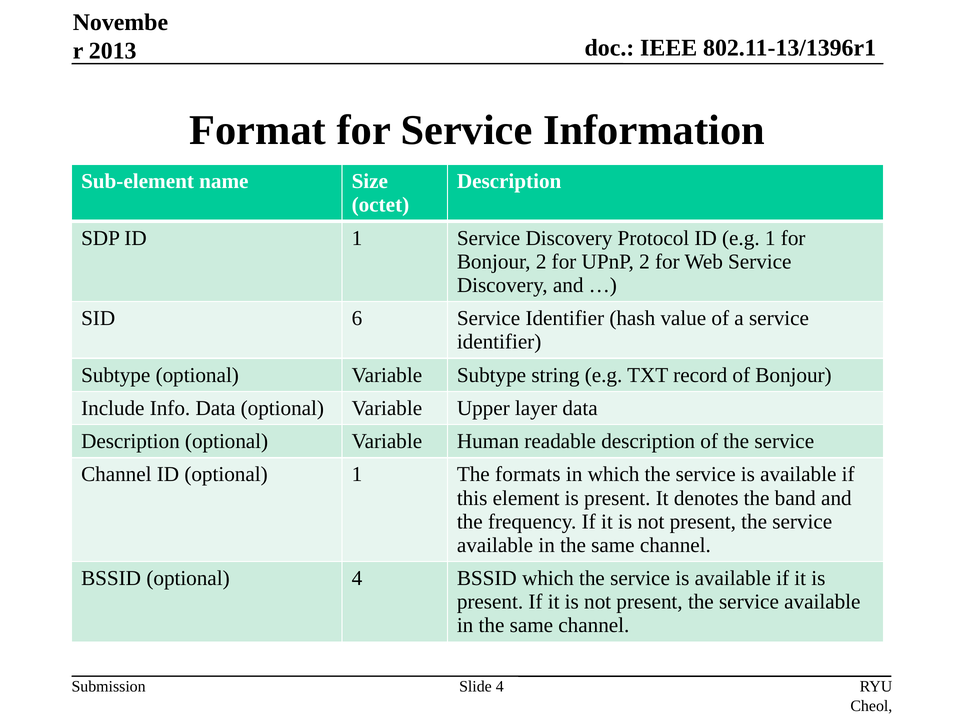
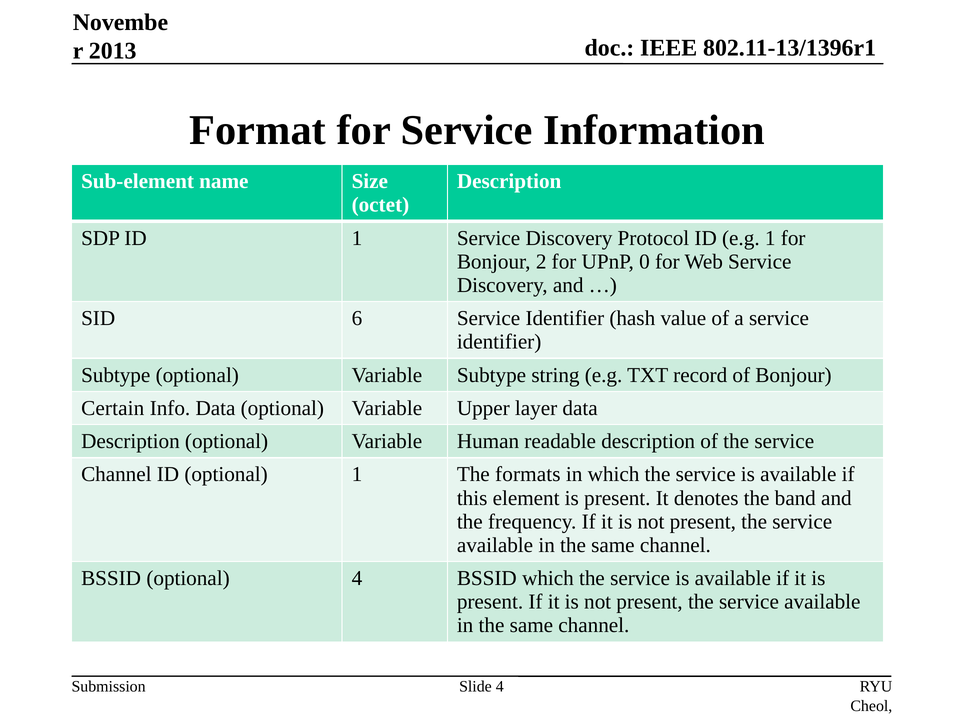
UPnP 2: 2 -> 0 (644, 262)
Include: Include -> Certain (113, 408)
